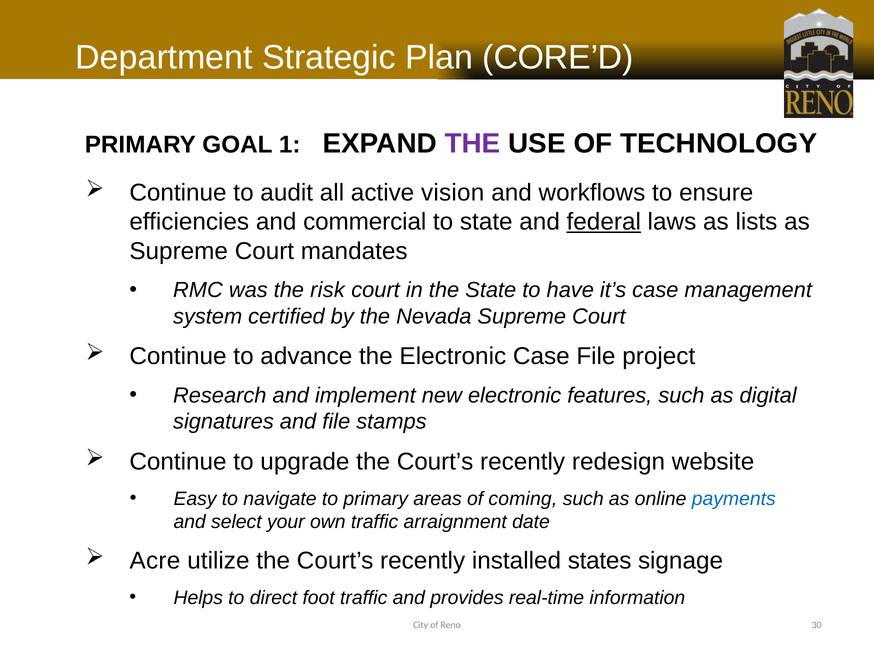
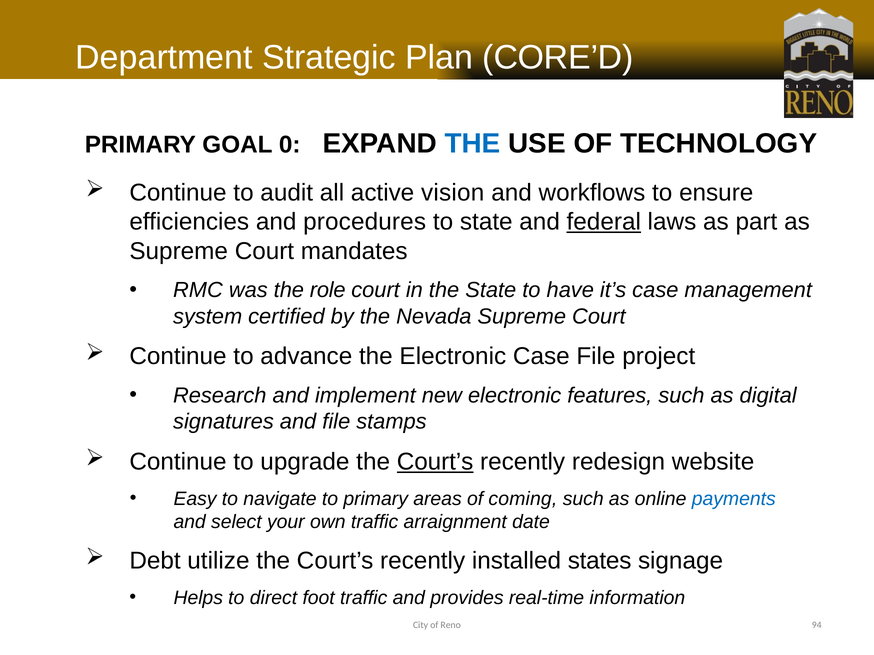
1: 1 -> 0 (290, 145)
THE colour: purple -> blue (473, 144)
commercial: commercial -> procedures (365, 222)
lists: lists -> part (756, 222)
risk: risk -> role (328, 290)
Court’s underline: none -> present (435, 462)
Acre: Acre -> Debt (155, 561)
30: 30 -> 94 (817, 626)
